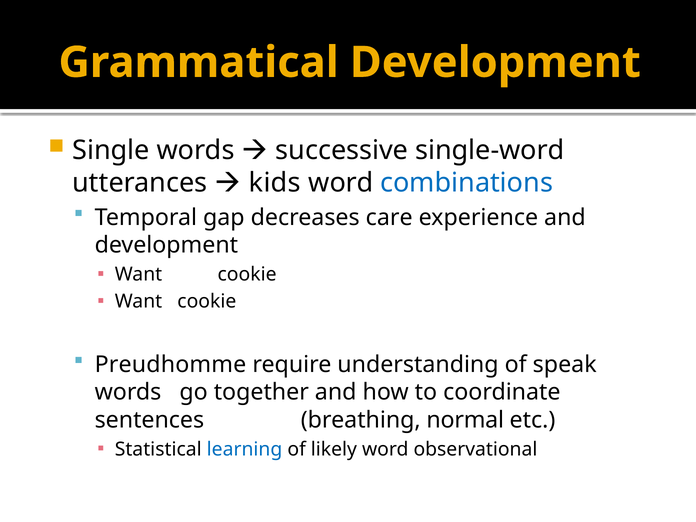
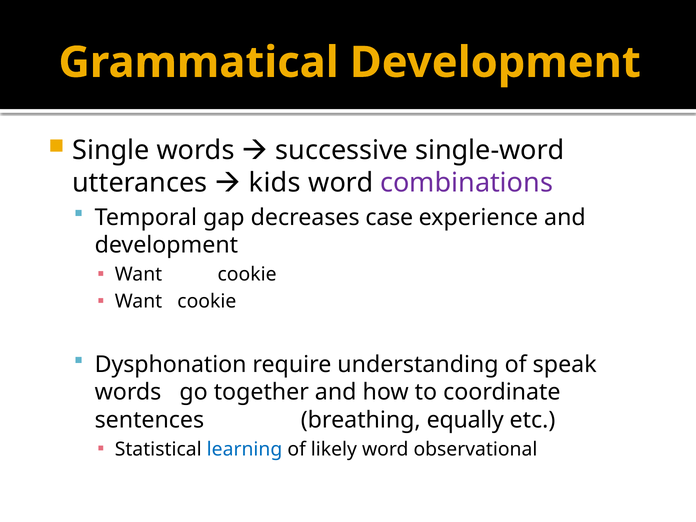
combinations colour: blue -> purple (467, 183)
care: care -> case (389, 217)
Preudhomme: Preudhomme -> Dysphonation (171, 364)
normal: normal -> equally (465, 420)
